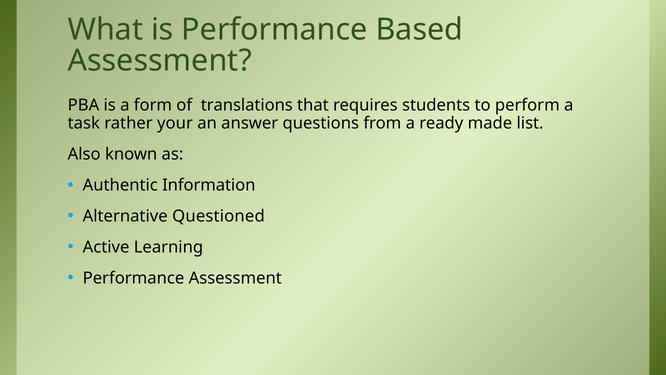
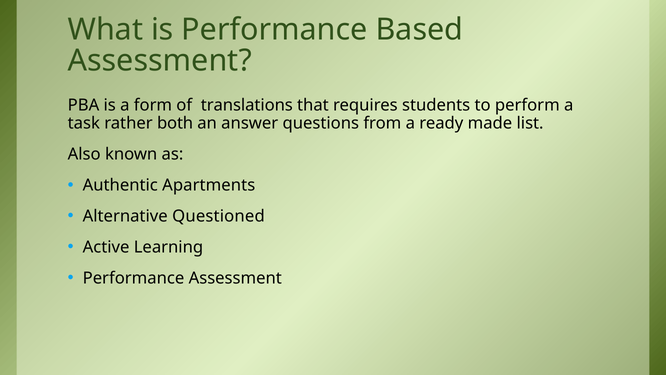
your: your -> both (175, 123)
Information: Information -> Apartments (209, 185)
